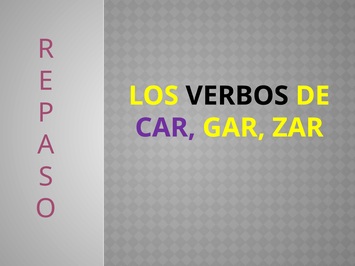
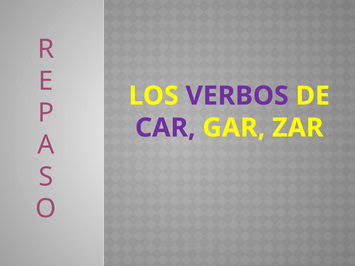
VERBOS colour: black -> purple (237, 96)
